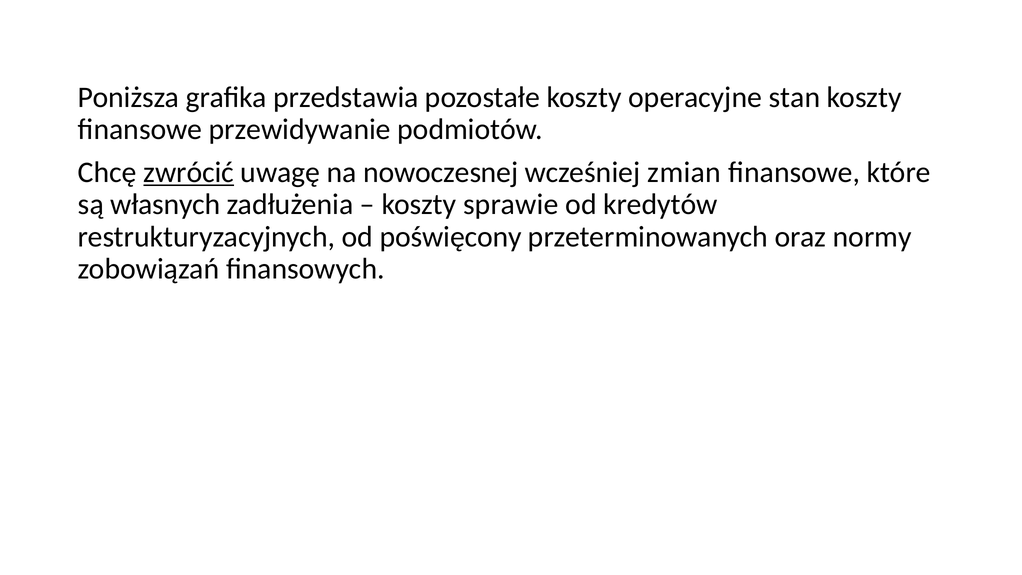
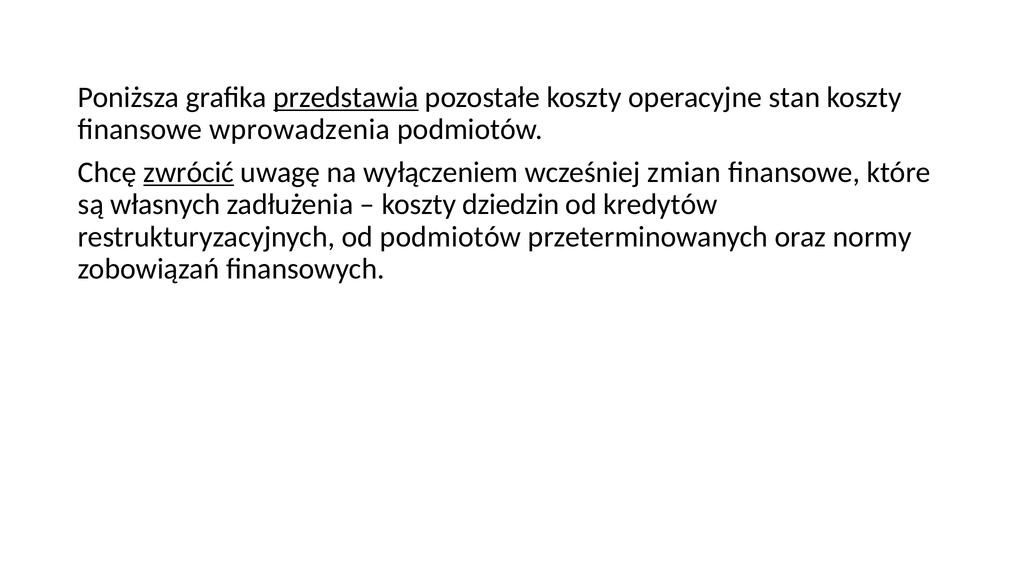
przedstawia underline: none -> present (346, 97)
przewidywanie: przewidywanie -> wprowadzenia (300, 130)
nowoczesnej: nowoczesnej -> wyłączeniem (441, 172)
sprawie: sprawie -> dziedzin (511, 205)
od poświęcony: poświęcony -> podmiotów (450, 237)
